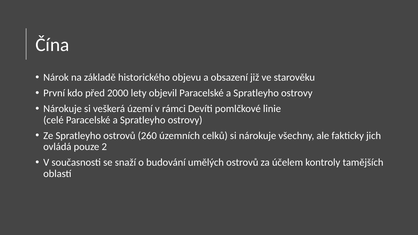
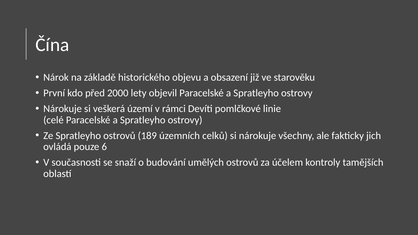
260: 260 -> 189 (147, 136)
2: 2 -> 6 (104, 147)
